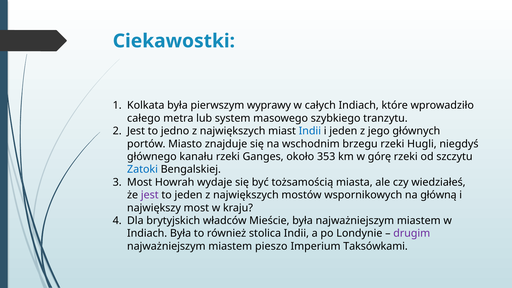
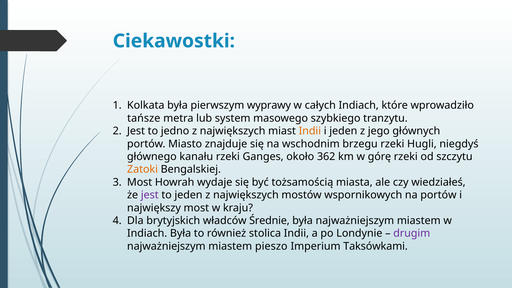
całego: całego -> tańsze (144, 118)
Indii colour: blue -> orange (310, 131)
353: 353 -> 362 (326, 157)
Zatoki colour: blue -> orange (143, 169)
na główną: główną -> portów (438, 195)
Mieście: Mieście -> Średnie (269, 221)
